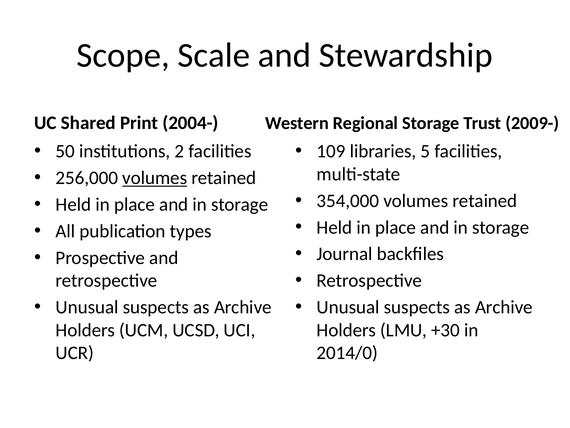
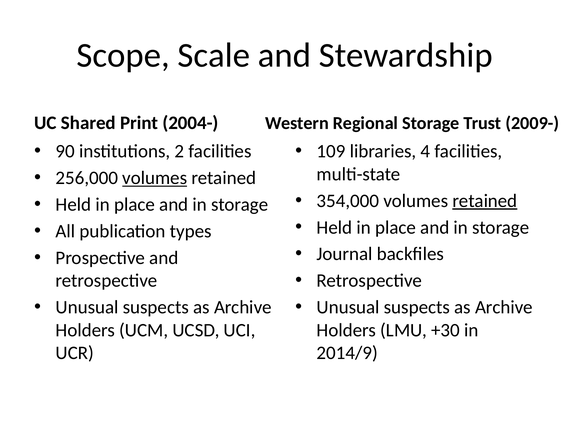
50: 50 -> 90 (65, 151)
5: 5 -> 4 (425, 151)
retained underline: none -> present (485, 201)
2014/0: 2014/0 -> 2014/9 (347, 353)
